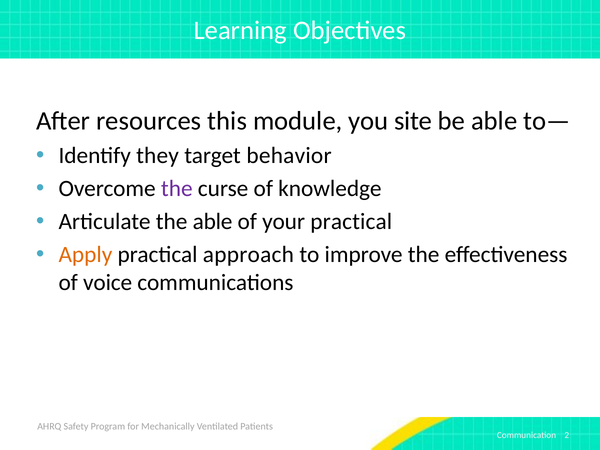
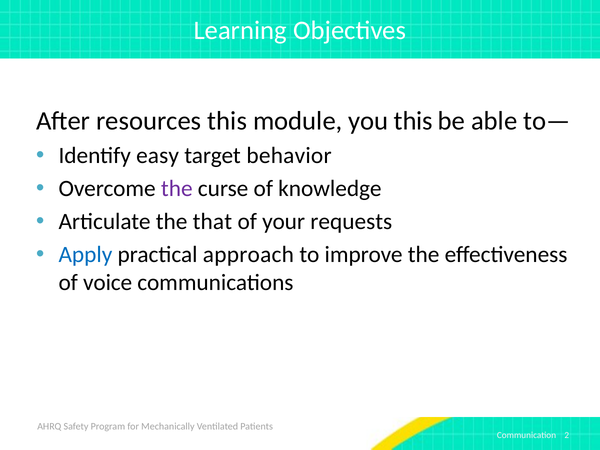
you site: site -> this (413, 121)
they: they -> easy (158, 156)
the able: able -> that (212, 222)
your practical: practical -> requests (351, 222)
Apply colour: orange -> blue (85, 255)
